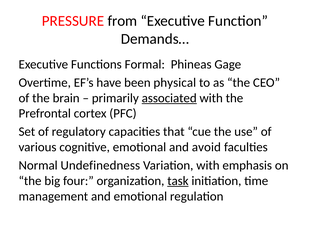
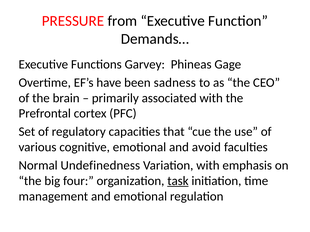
Formal: Formal -> Garvey (145, 64)
physical: physical -> sadness (175, 83)
associated underline: present -> none (169, 98)
